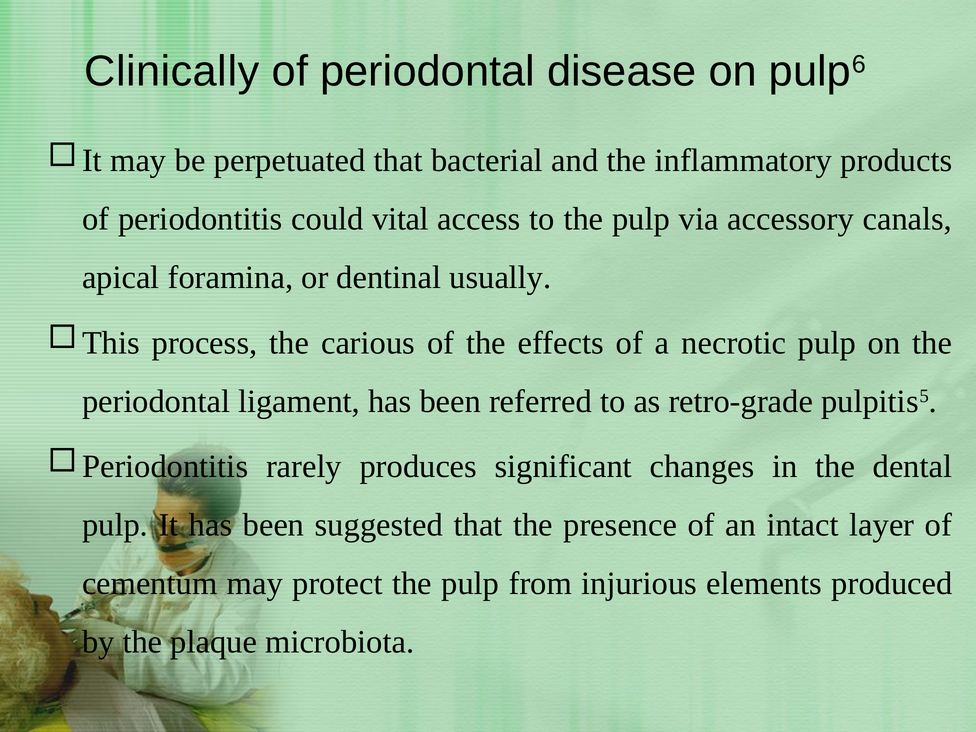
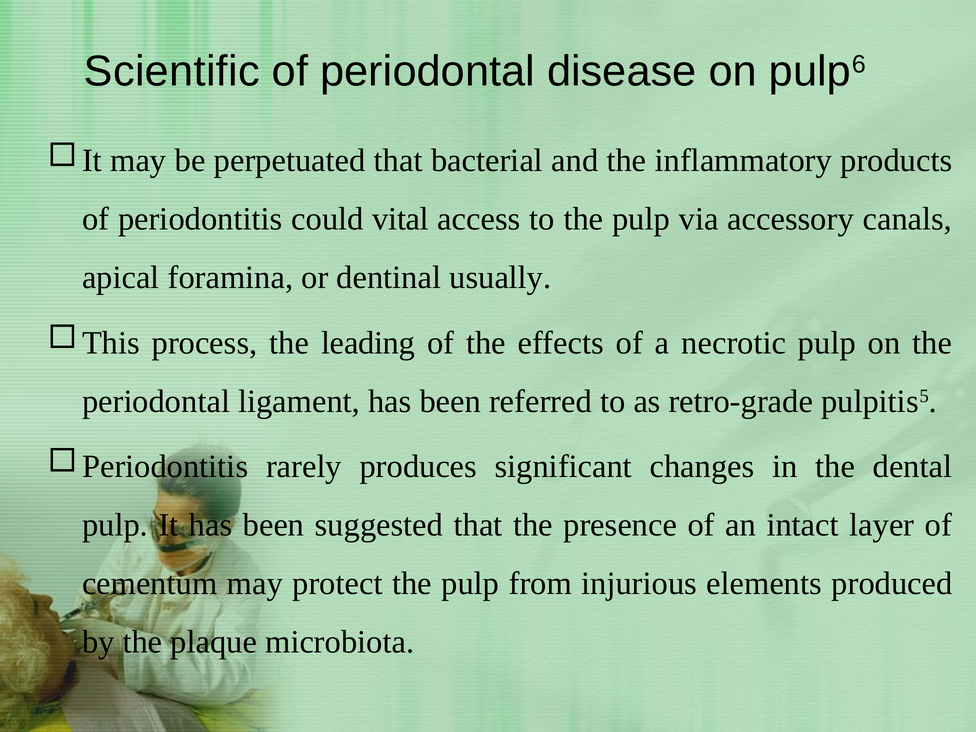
Clinically: Clinically -> Scientific (172, 71)
carious: carious -> leading (368, 343)
